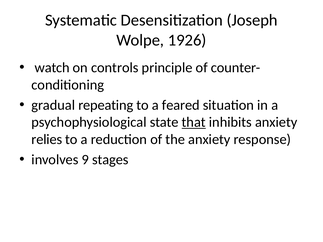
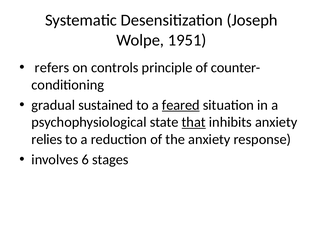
1926: 1926 -> 1951 (187, 40)
watch: watch -> refers (52, 68)
repeating: repeating -> sustained (106, 105)
feared underline: none -> present (181, 105)
9: 9 -> 6 (85, 160)
